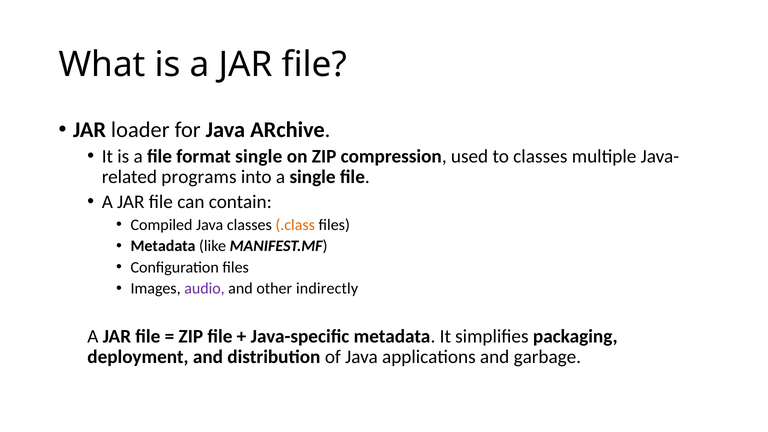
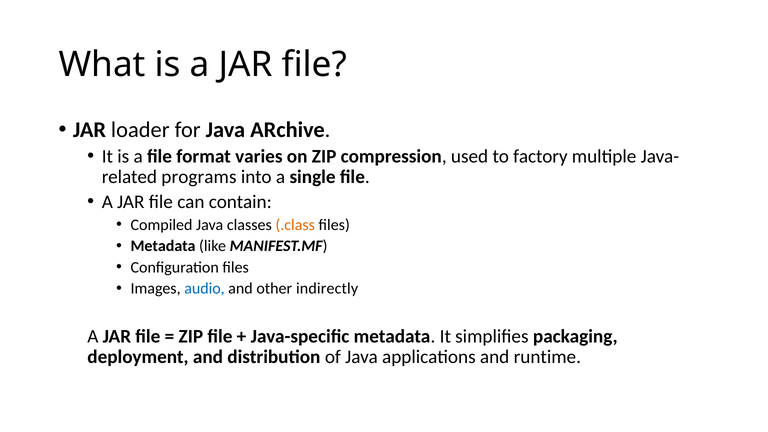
format single: single -> varies (259, 156)
to classes: classes -> factory (540, 156)
audio colour: purple -> blue (204, 289)
garbage: garbage -> runtime (547, 357)
